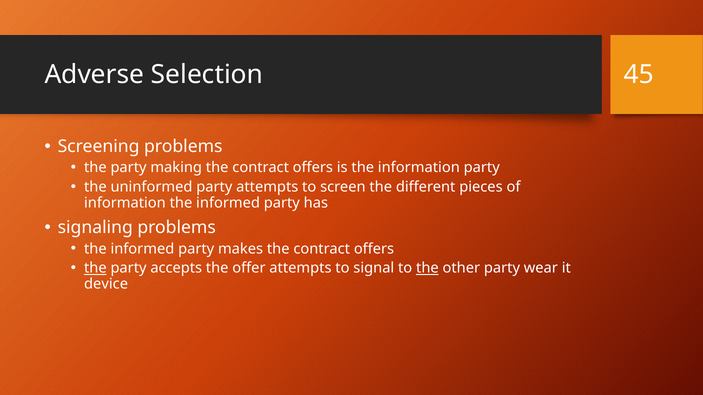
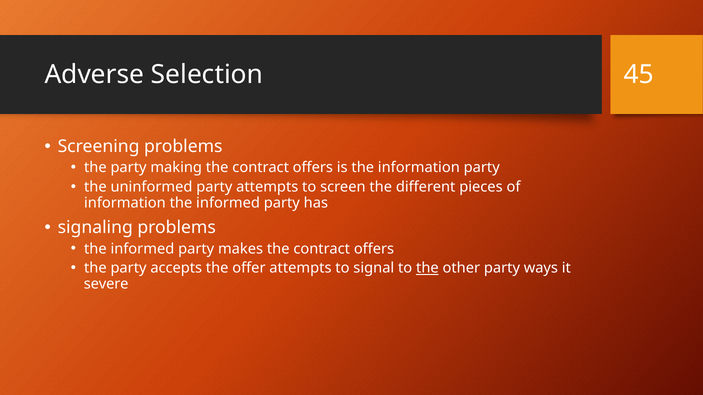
the underline: present -> none (95, 268)
wear: wear -> ways (541, 268)
device: device -> severe (106, 284)
